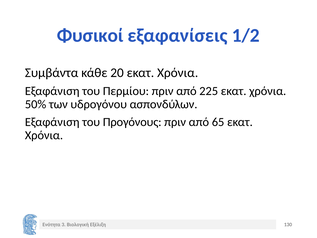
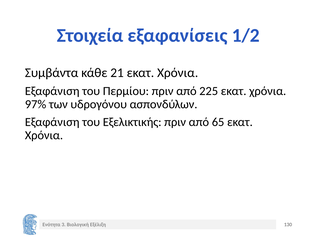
Φυσικοί: Φυσικοί -> Στοιχεία (90, 36)
20: 20 -> 21 (117, 73)
50%: 50% -> 97% (36, 104)
Προγόνους: Προγόνους -> Εξελικτικής (132, 122)
